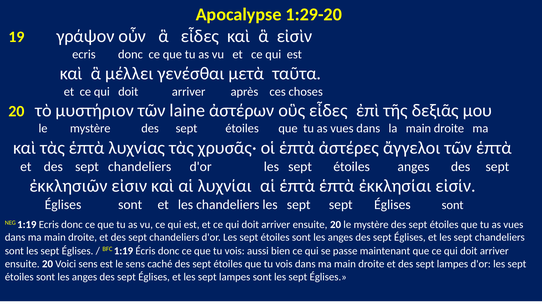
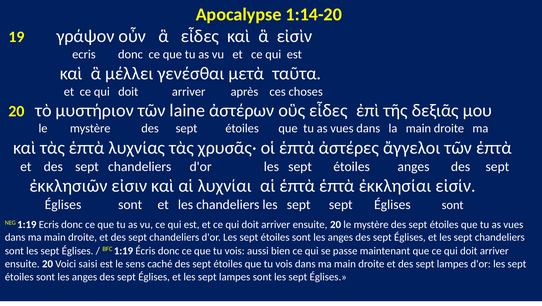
1:29-20: 1:29-20 -> 1:14-20 (314, 15)
Voici sens: sens -> saisi (88, 264)
